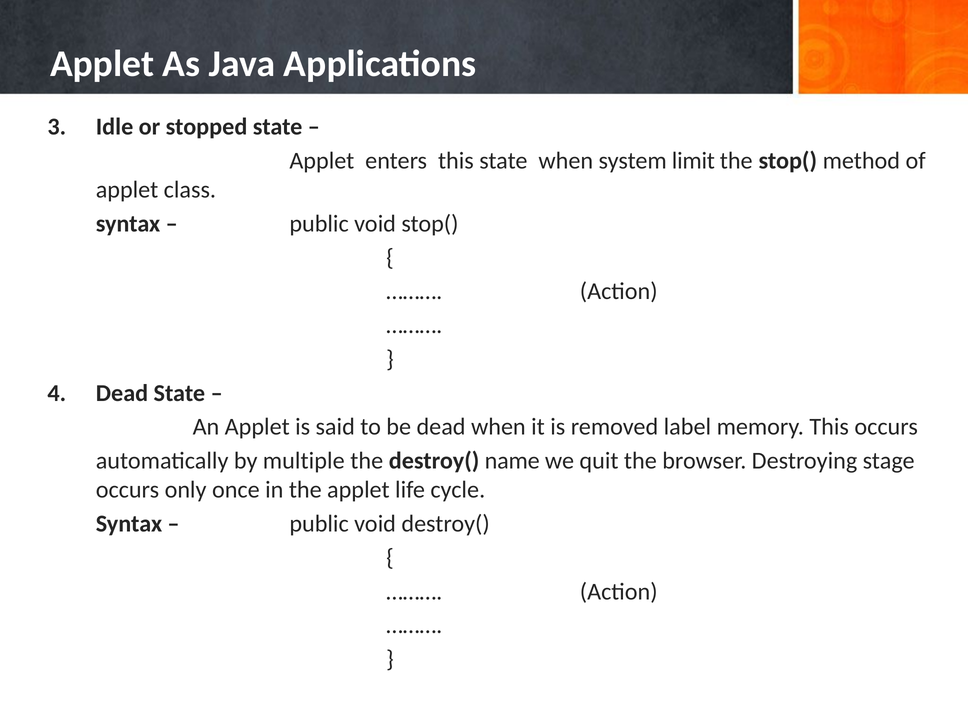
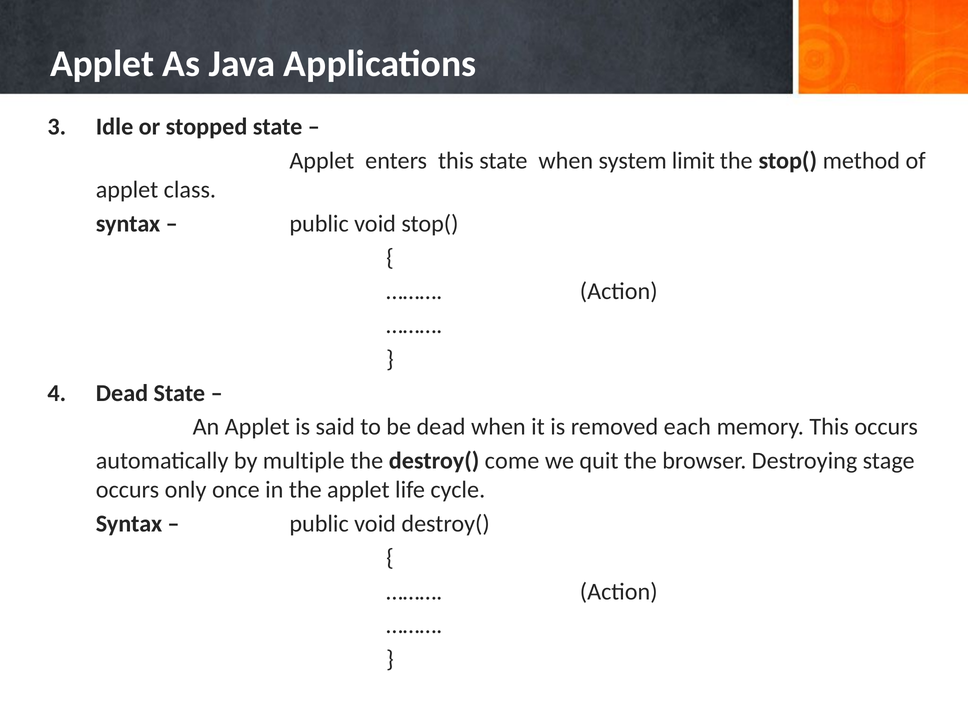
label: label -> each (687, 427)
name: name -> come (512, 461)
